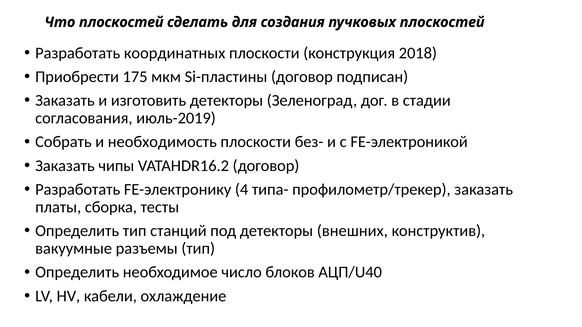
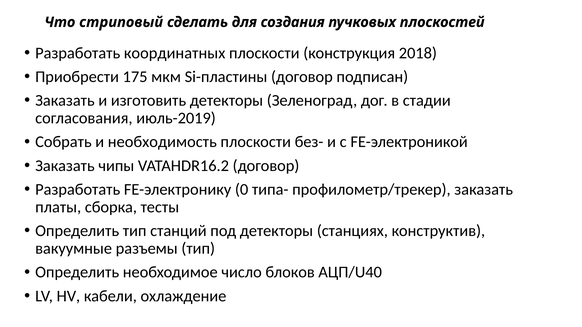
Что плоскостей: плоскостей -> стриповый (121, 22)
4: 4 -> 0 (242, 190)
внешних: внешних -> станциях (352, 231)
